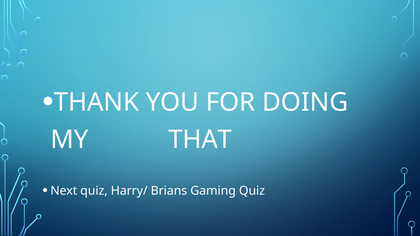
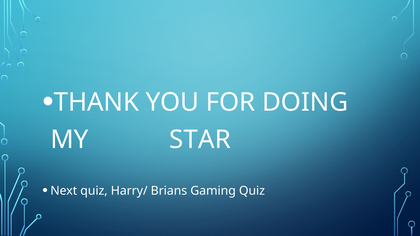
THAT: THAT -> STAR (200, 140)
